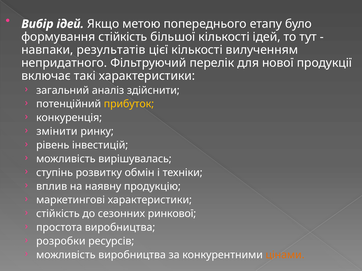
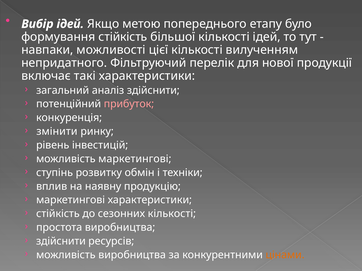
результатів: результатів -> можливості (111, 50)
прибуток colour: yellow -> pink (129, 104)
можливість вирішувалась: вирішувалась -> маркетингові (135, 159)
сезонних ринкової: ринкової -> кількості (172, 214)
розробки: розробки -> здійснити (61, 242)
